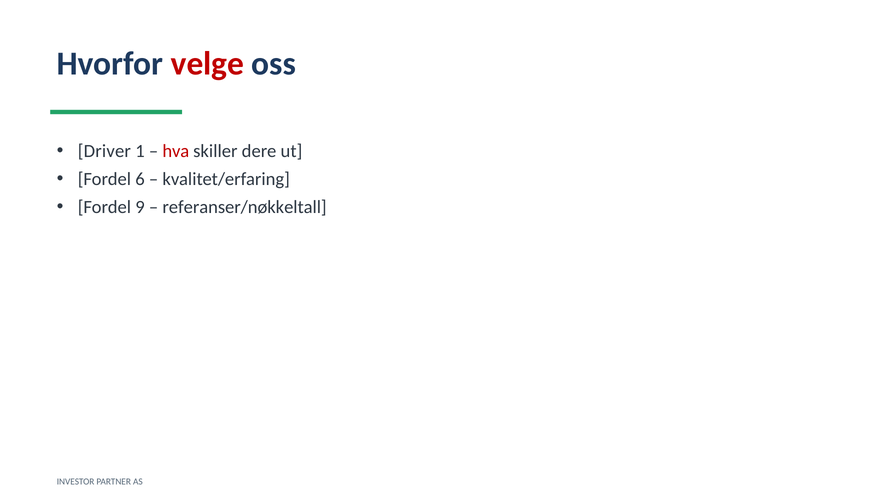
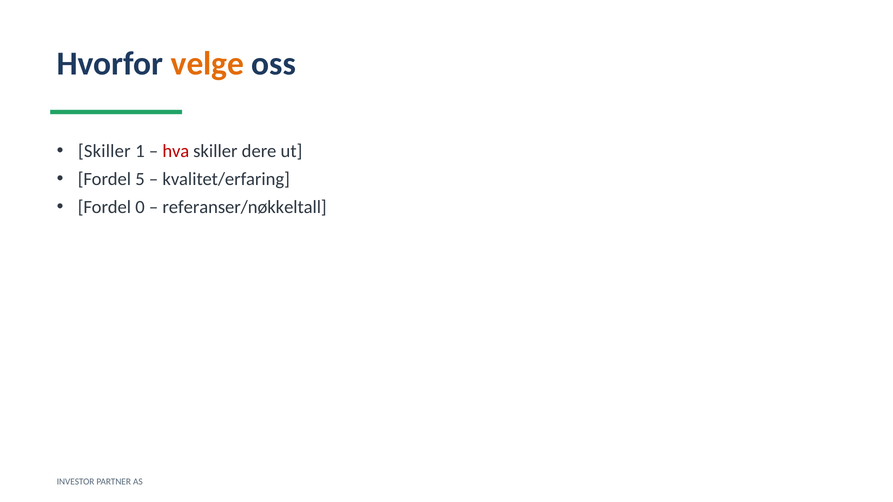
velge colour: red -> orange (207, 64)
Driver: Driver -> Skiller (104, 151)
6: 6 -> 5 (140, 179)
9: 9 -> 0 (140, 207)
